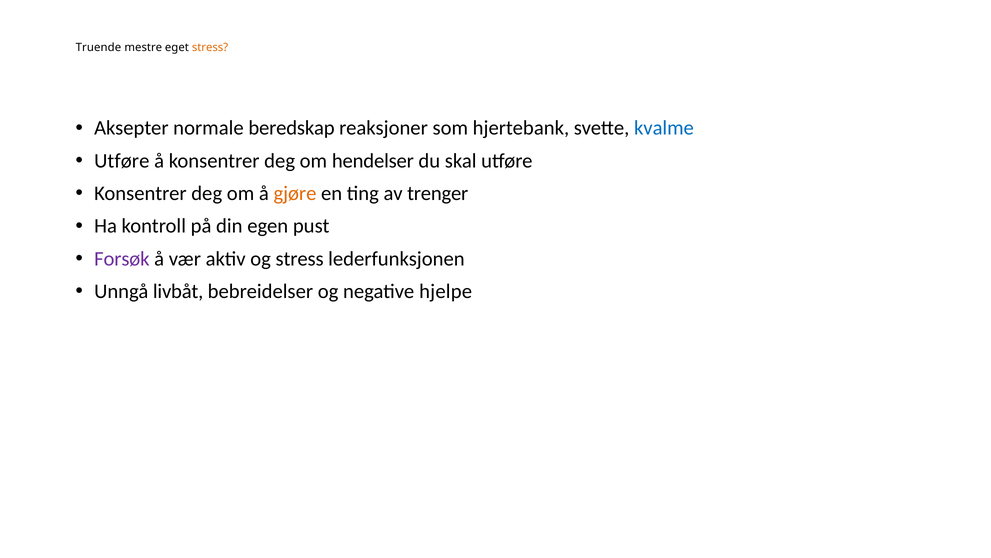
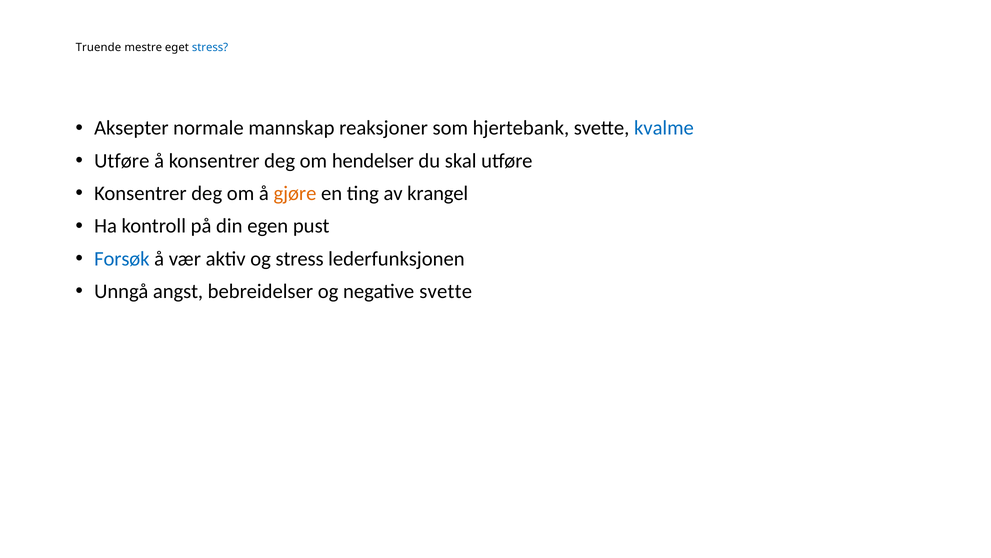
stress colour: orange -> blue (210, 47)
beredskap: beredskap -> mannskap (291, 128)
trenger: trenger -> krangel (438, 193)
Forsøk colour: purple -> blue (122, 258)
livbåt: livbåt -> angst (178, 291)
negative hjelpe: hjelpe -> svette (446, 291)
